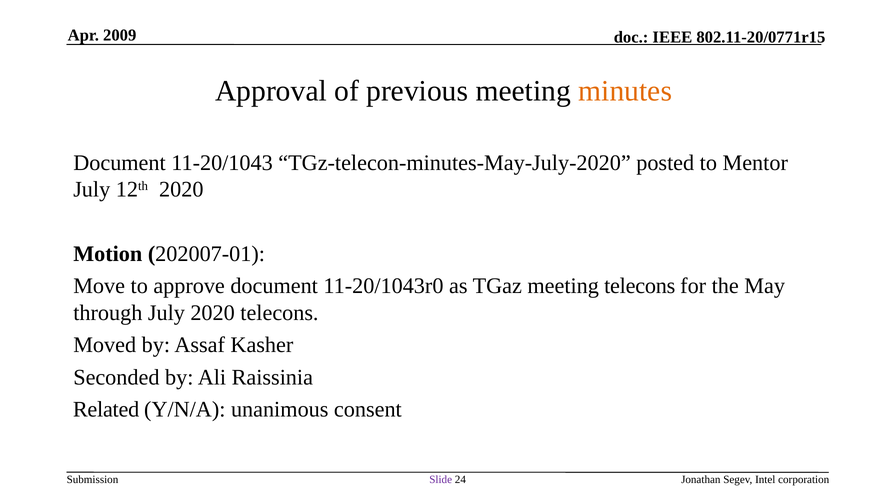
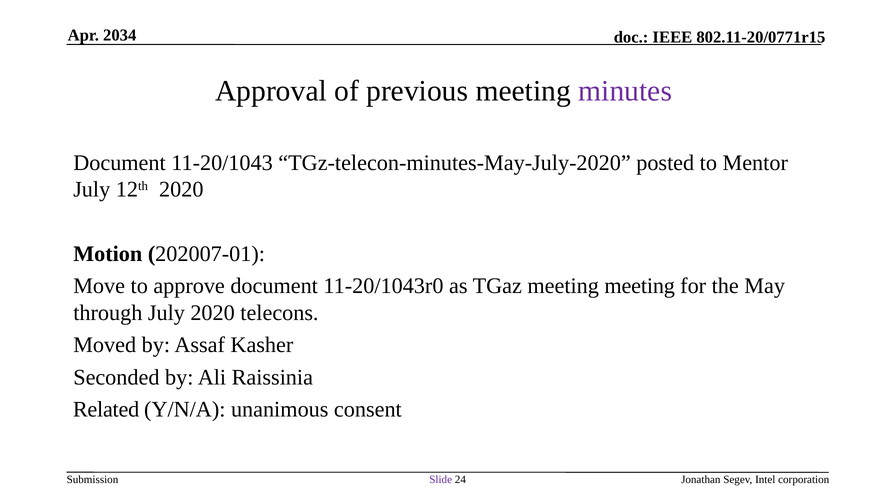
2009: 2009 -> 2034 (120, 35)
minutes colour: orange -> purple (625, 91)
meeting telecons: telecons -> meeting (640, 286)
